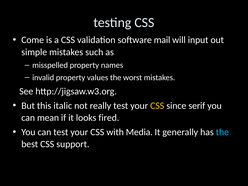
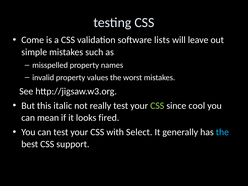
mail: mail -> lists (162, 40)
input: input -> leave (198, 40)
CSS colour: yellow -> light green (157, 106)
serif: serif -> cool (197, 106)
Media: Media -> Select (139, 132)
